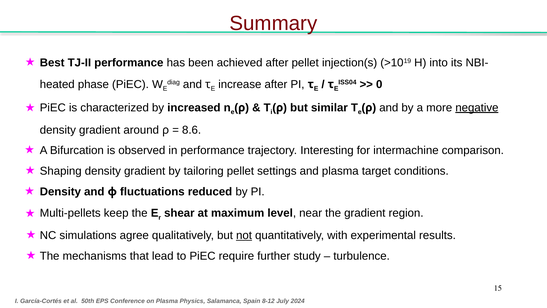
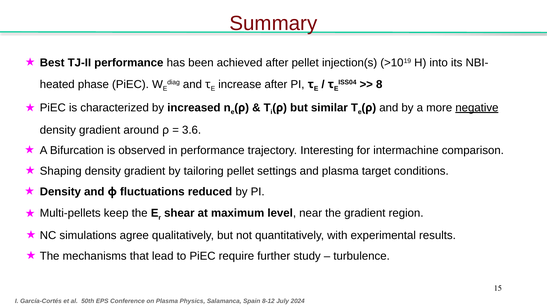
0: 0 -> 8 (379, 84)
8.6: 8.6 -> 3.6 (192, 130)
not underline: present -> none (244, 235)
